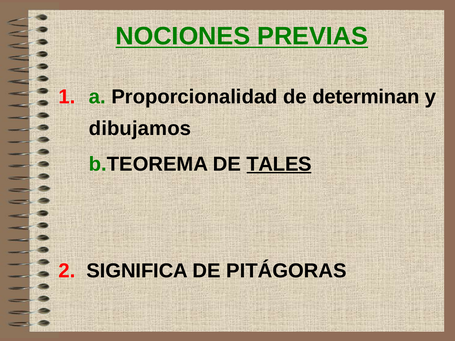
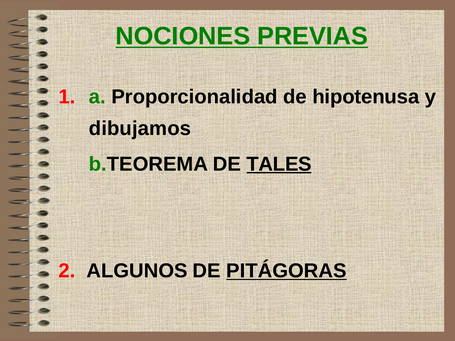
determinan: determinan -> hipotenusa (366, 97)
SIGNIFICA: SIGNIFICA -> ALGUNOS (137, 271)
PITÁGORAS underline: none -> present (286, 271)
